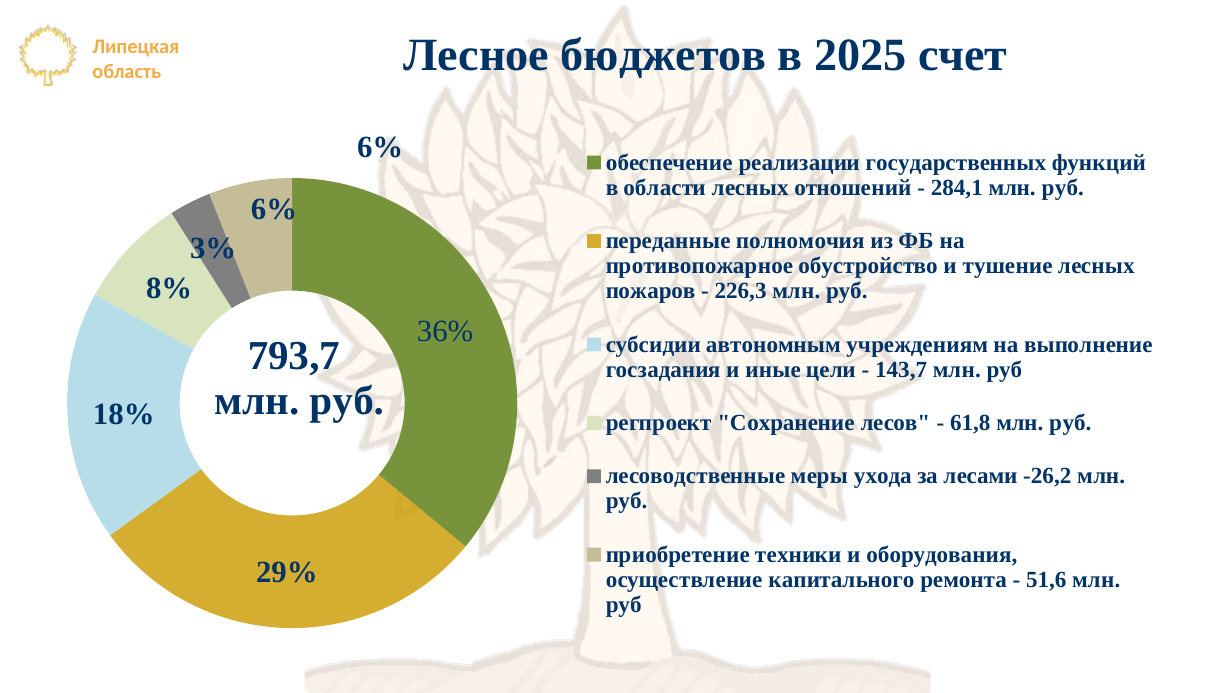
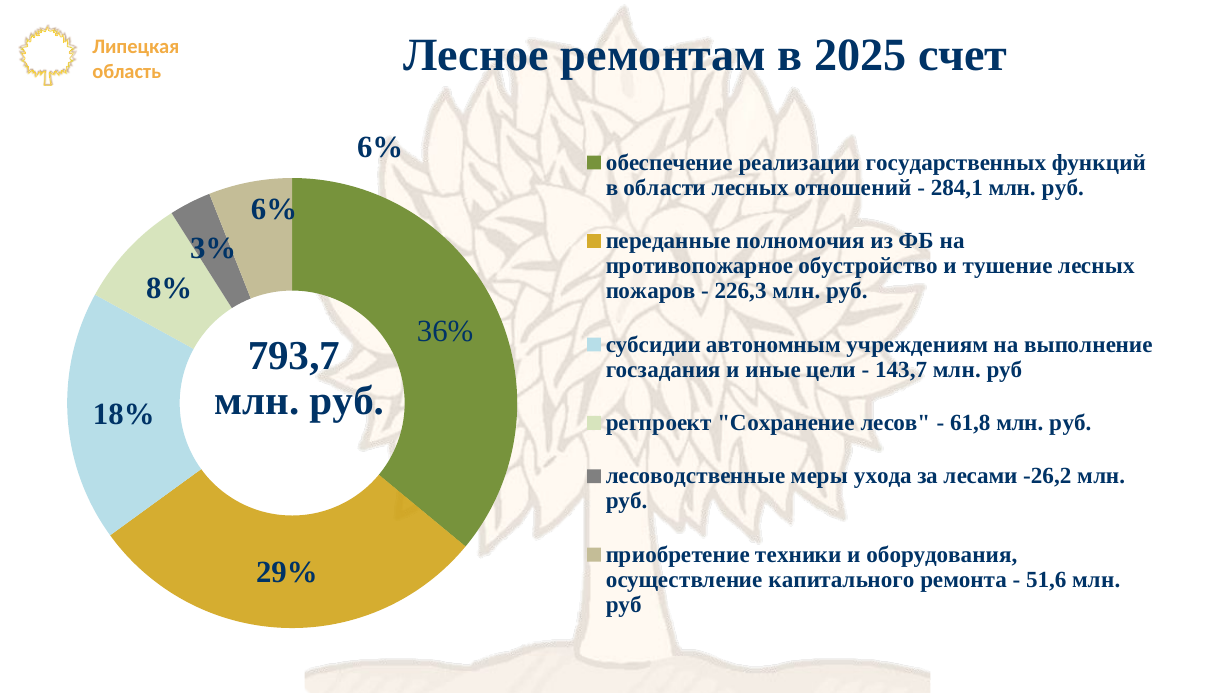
бюджетов: бюджетов -> ремонтам (664, 55)
